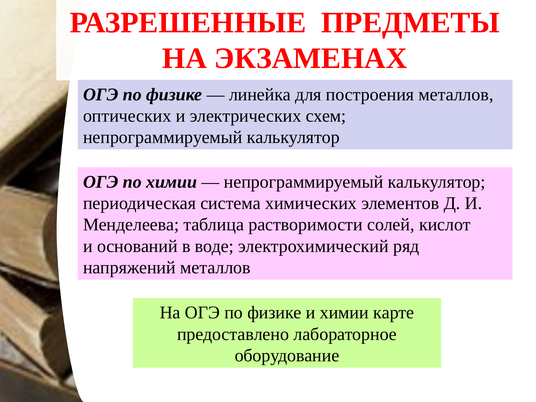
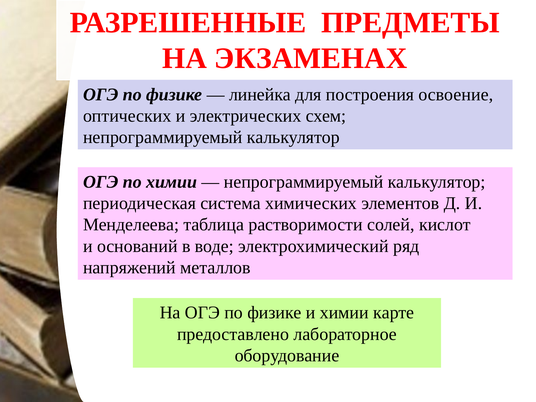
построения металлов: металлов -> освоение (456, 94)
